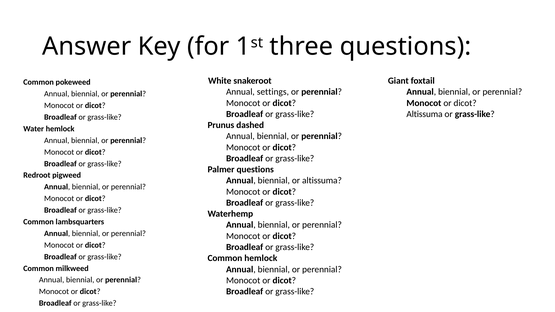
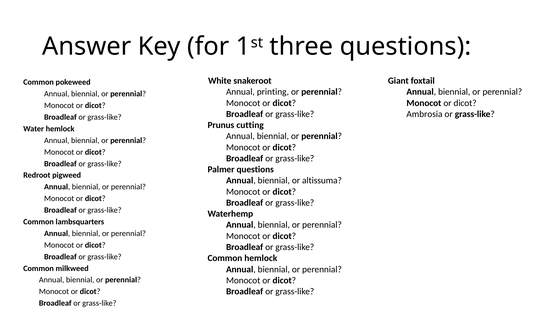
settings: settings -> printing (273, 92)
Altissuma: Altissuma -> Ambrosia (424, 114)
dashed: dashed -> cutting (250, 125)
